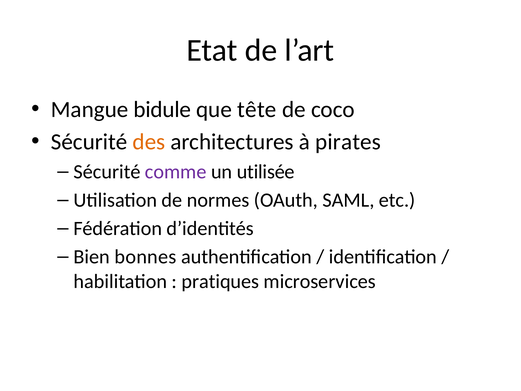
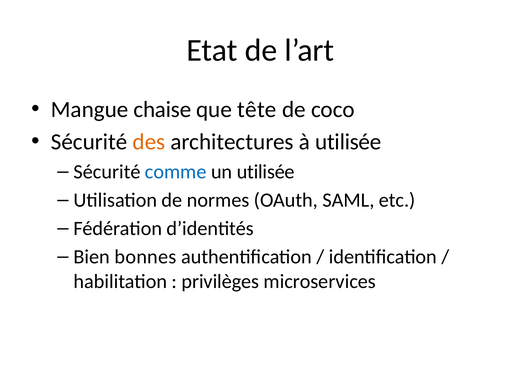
bidule: bidule -> chaise (162, 109)
à pirates: pirates -> utilisée (348, 142)
comme colour: purple -> blue (176, 172)
pratiques: pratiques -> privilèges (220, 281)
